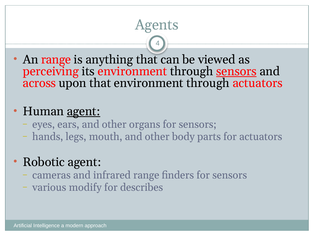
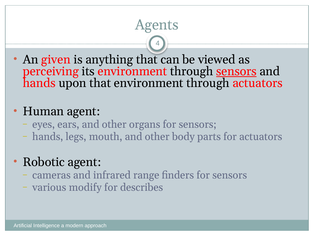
An range: range -> given (56, 59)
across: across -> hands (39, 83)
agent underline: present -> none (84, 111)
